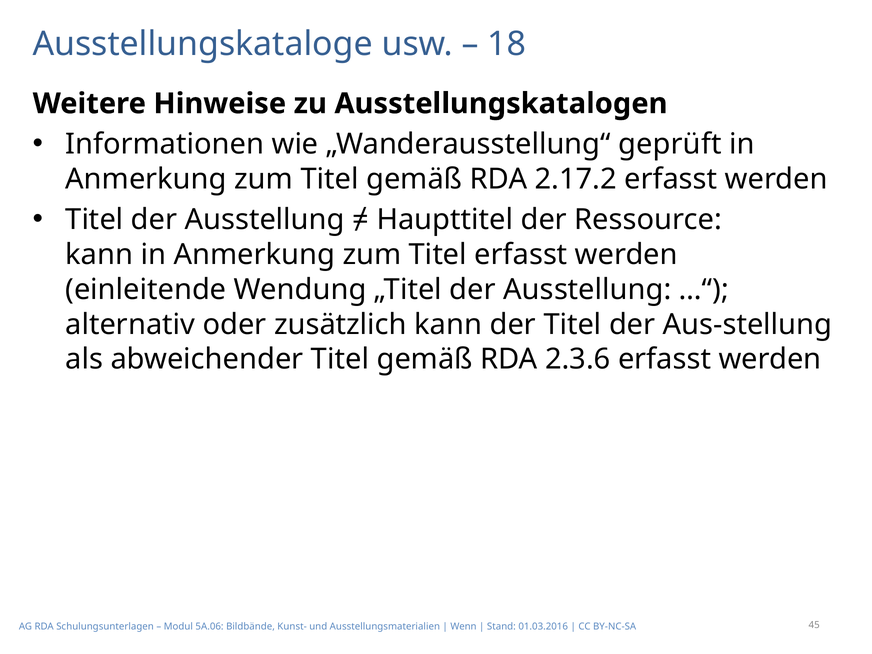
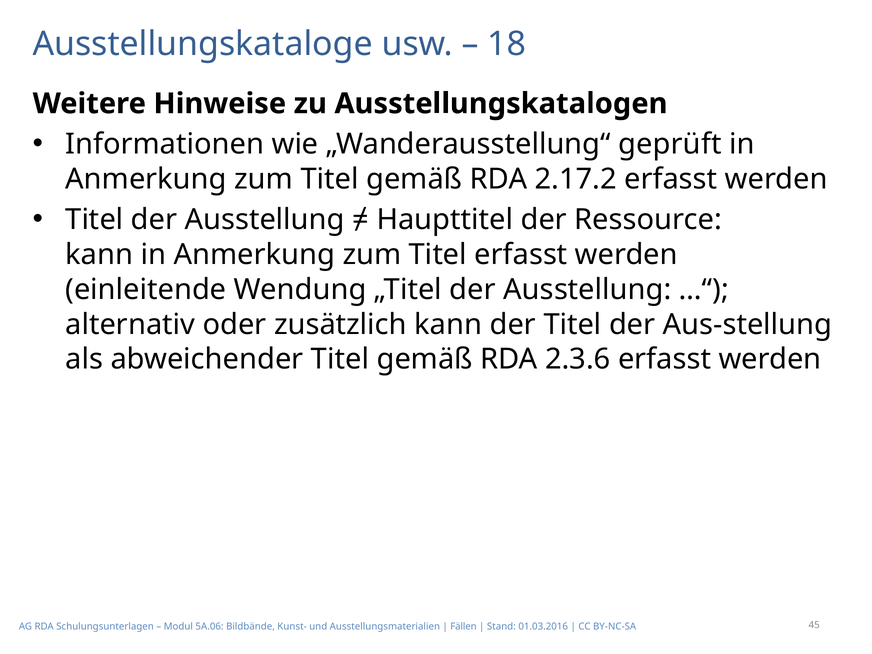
Wenn: Wenn -> Fällen (464, 627)
